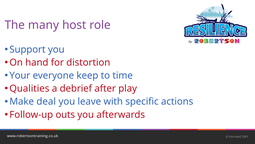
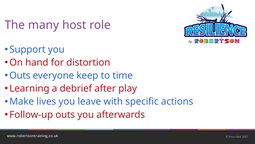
Your: Your -> Outs (20, 75)
Qualities: Qualities -> Learning (29, 88)
deal: deal -> lives (46, 101)
